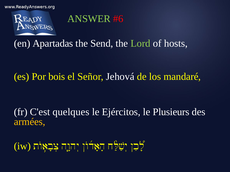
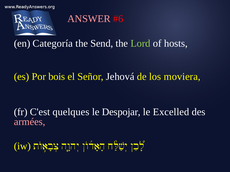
ANSWER colour: light green -> pink (89, 19)
Apartadas: Apartadas -> Categoría (53, 43)
mandaré: mandaré -> moviera (182, 77)
Ejércitos: Ejércitos -> Despojar (121, 112)
Plusieurs: Plusieurs -> Excelled (171, 112)
armées colour: yellow -> pink (30, 122)
